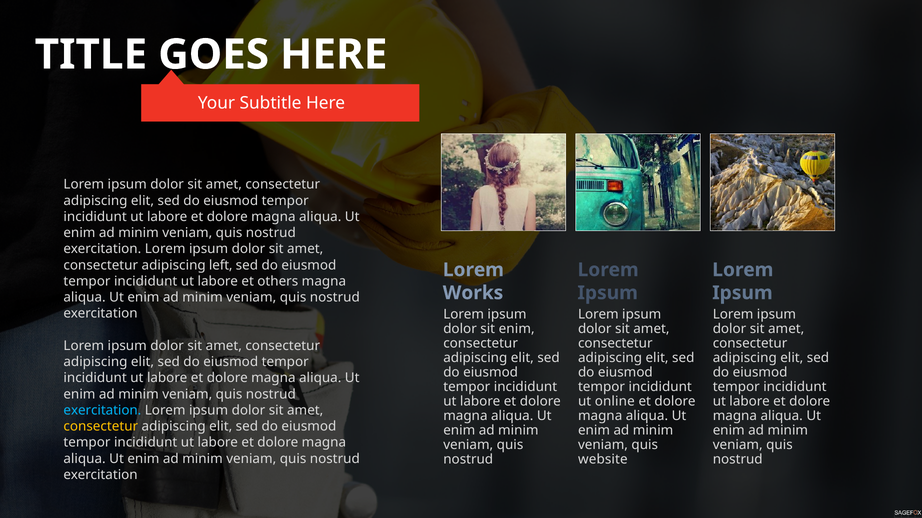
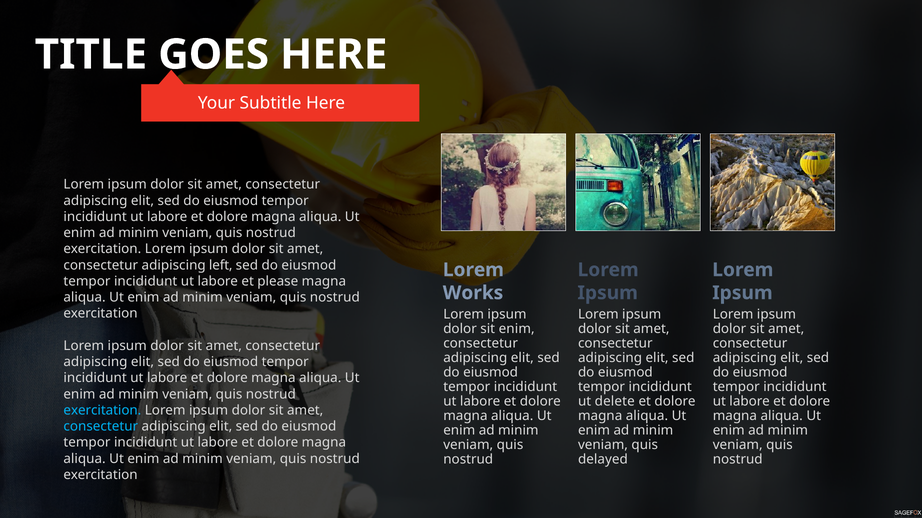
others: others -> please (278, 282)
online: online -> delete (615, 402)
consectetur colour: yellow -> light blue (101, 427)
website: website -> delayed (603, 460)
